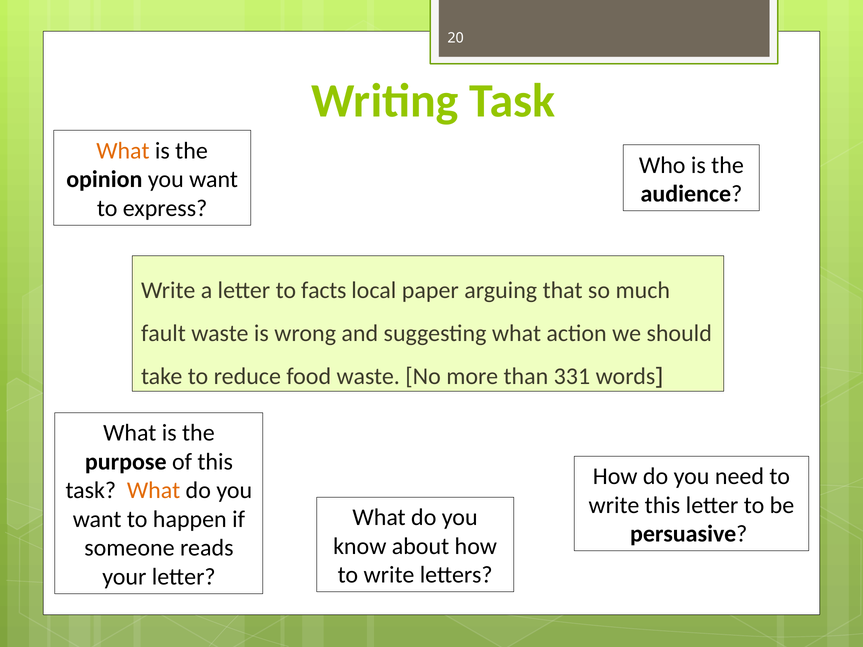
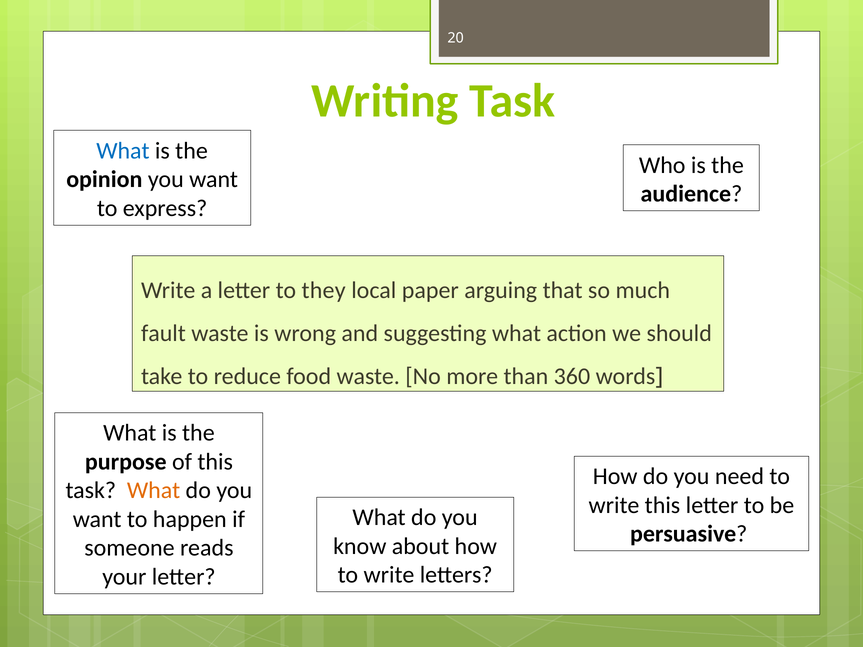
What colour: orange -> blue (123, 151)
facts: facts -> they (324, 290)
331: 331 -> 360 (572, 377)
